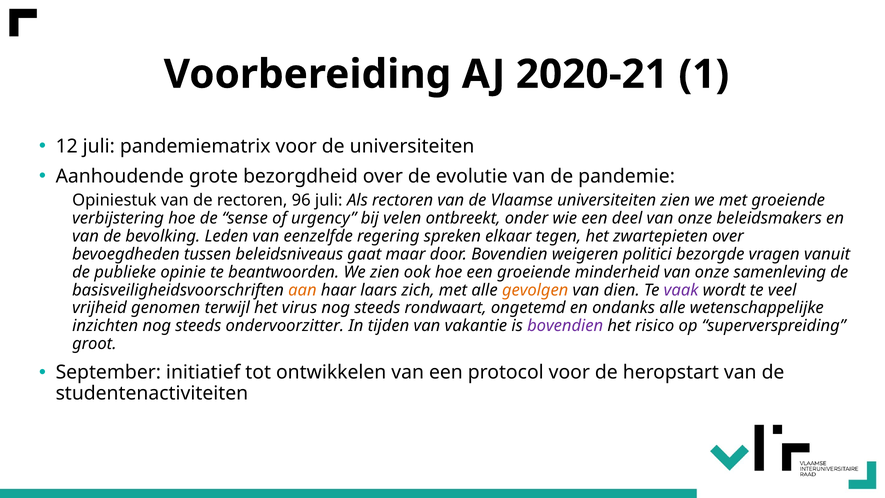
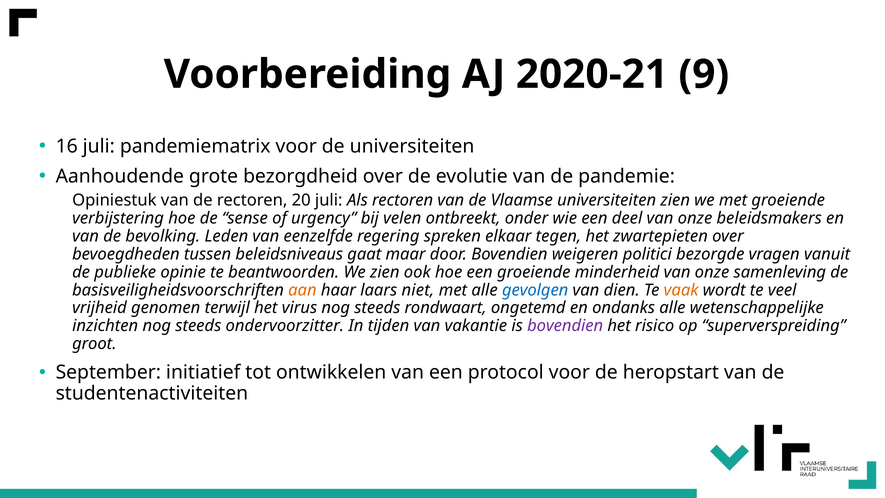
1: 1 -> 9 (704, 74)
12: 12 -> 16 (67, 146)
96: 96 -> 20 (301, 200)
zich: zich -> niet (418, 290)
gevolgen colour: orange -> blue (535, 290)
vaak colour: purple -> orange (681, 290)
